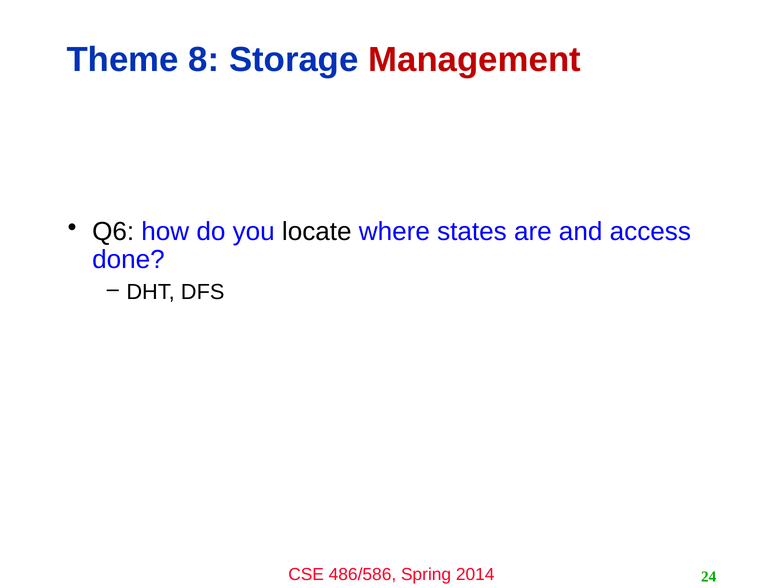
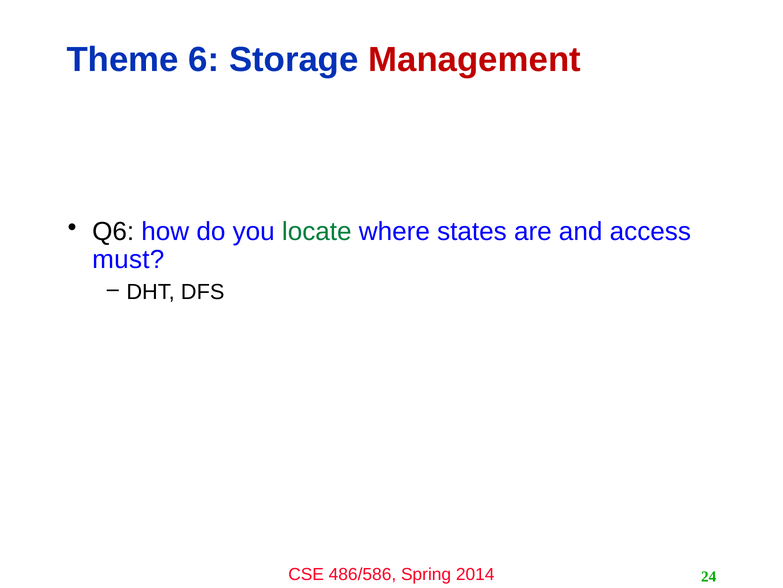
8: 8 -> 6 (204, 60)
locate colour: black -> green (317, 231)
done: done -> must (128, 259)
